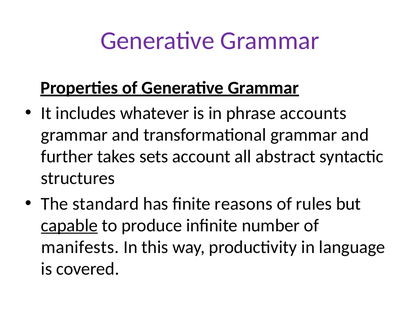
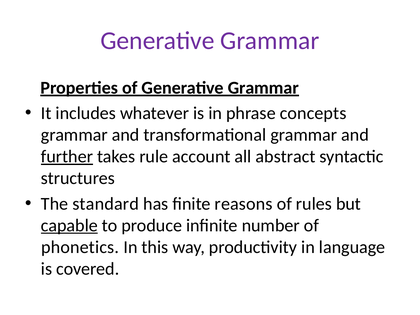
accounts: accounts -> concepts (313, 113)
further underline: none -> present (67, 157)
sets: sets -> rule (154, 157)
manifests: manifests -> phonetics (80, 247)
